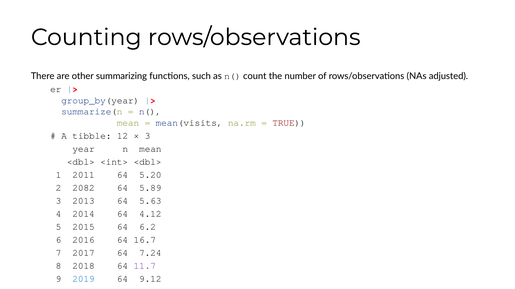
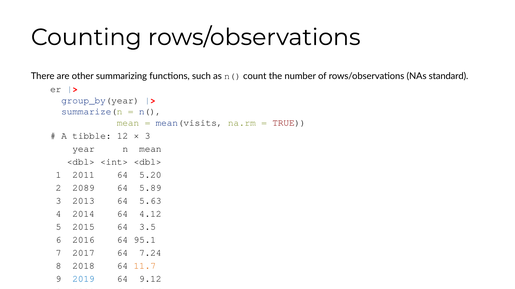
adjusted: adjusted -> standard (448, 76)
2082: 2082 -> 2089 (84, 188)
6.2: 6.2 -> 3.5 (148, 227)
16.7: 16.7 -> 95.1 (145, 240)
11.7 colour: purple -> orange (145, 266)
